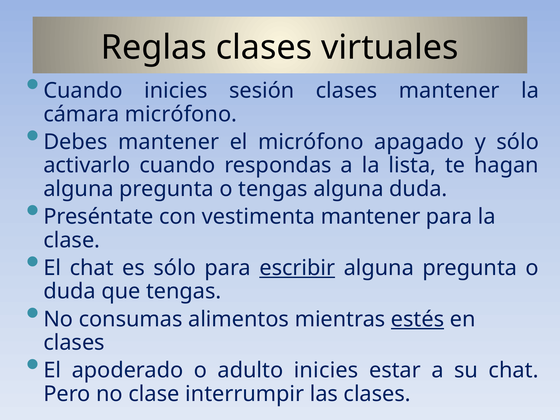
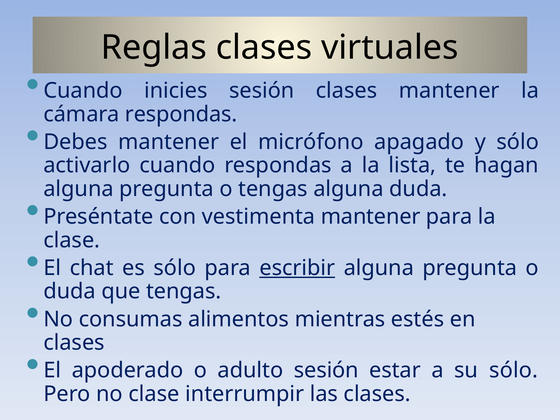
cámara micrófono: micrófono -> respondas (181, 114)
estés underline: present -> none (418, 319)
adulto inicies: inicies -> sesión (326, 370)
su chat: chat -> sólo (514, 370)
